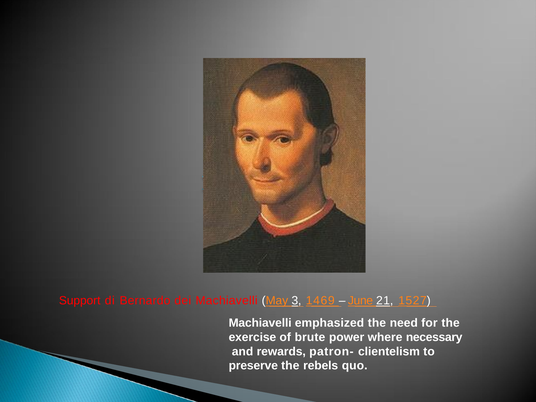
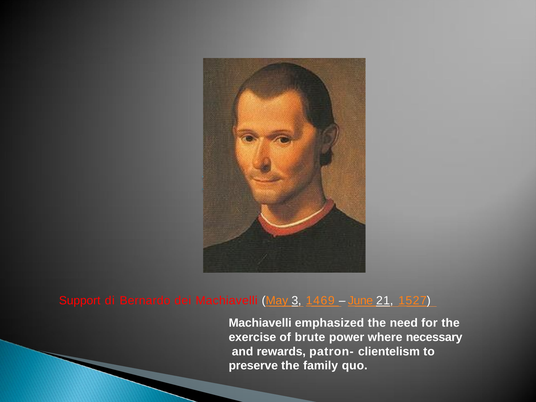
rebels: rebels -> family (321, 366)
